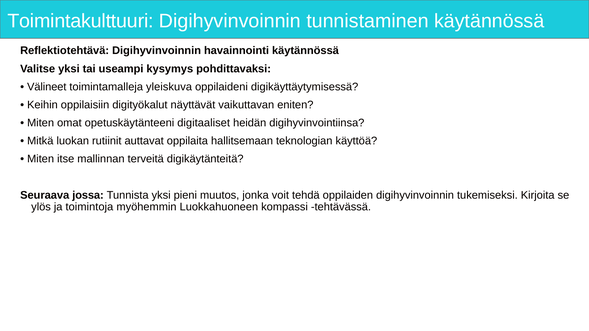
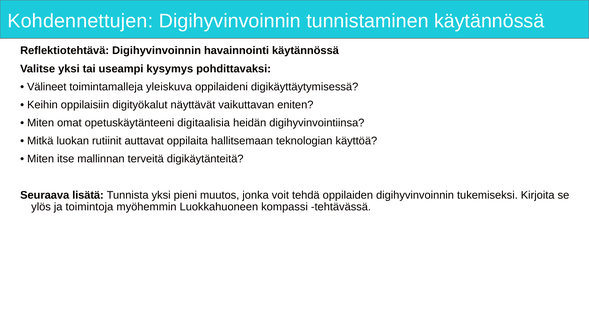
Toimintakulttuuri: Toimintakulttuuri -> Kohdennettujen (80, 21)
digitaaliset: digitaaliset -> digitaalisia (204, 123)
jossa: jossa -> lisätä (88, 195)
